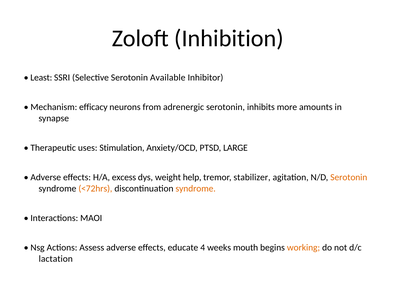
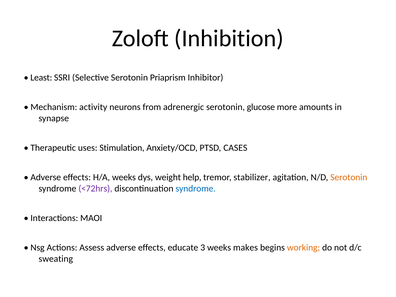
Available: Available -> Priaprism (168, 78)
efficacy: efficacy -> activity (93, 107)
inhibits: inhibits -> glucose (261, 107)
LARGE: LARGE -> CASES (235, 148)
H/A excess: excess -> weeks (124, 177)
<72hrs colour: orange -> purple (95, 188)
syndrome colour: orange -> blue (196, 188)
4: 4 -> 3 (203, 247)
mouth: mouth -> makes (245, 247)
lactation: lactation -> sweating (56, 259)
